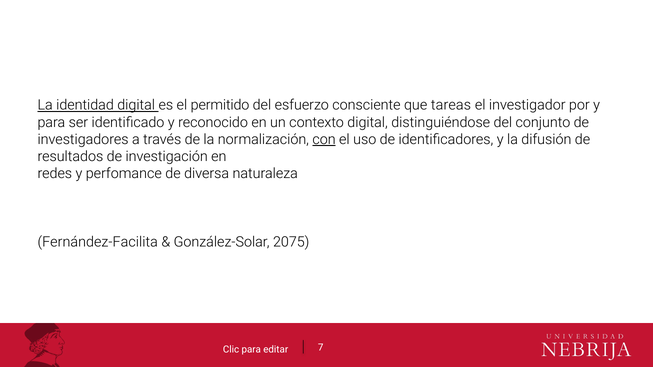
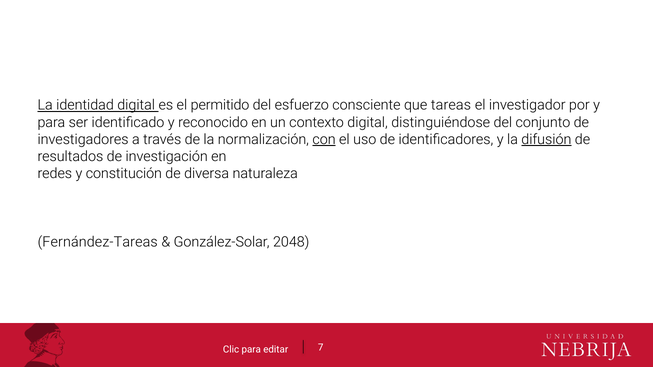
difusión underline: none -> present (546, 140)
perfomance: perfomance -> constitución (124, 174)
Fernández-Facilita: Fernández-Facilita -> Fernández-Tareas (98, 242)
2075: 2075 -> 2048 (291, 242)
